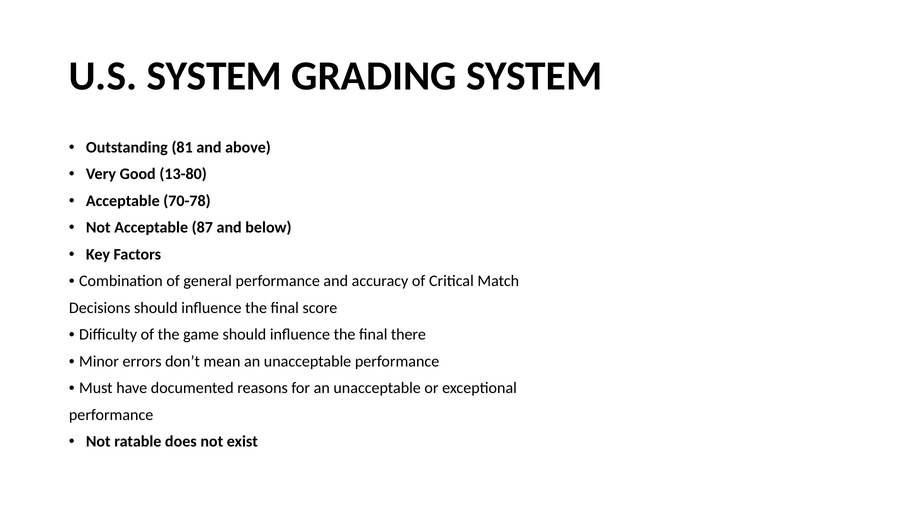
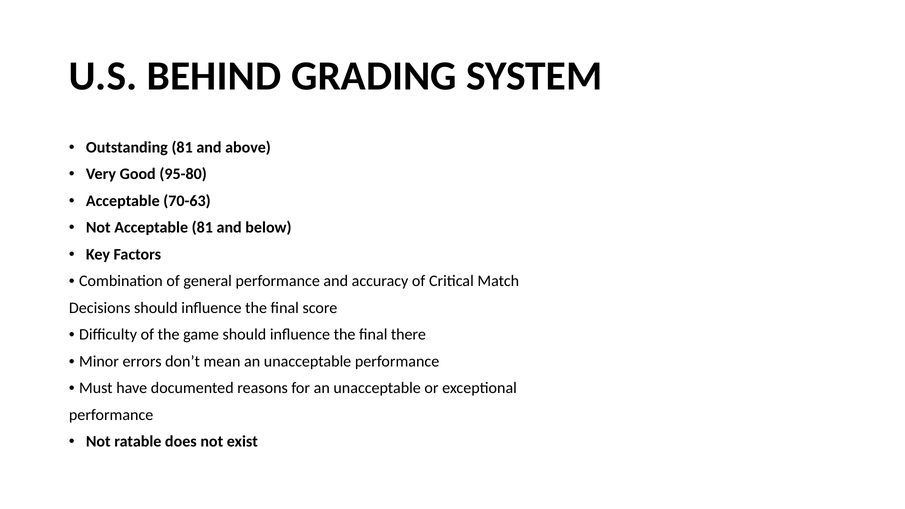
U.S SYSTEM: SYSTEM -> BEHIND (214, 76)
13-80: 13-80 -> 95-80 (183, 174)
70-78: 70-78 -> 70-63 (187, 201)
Acceptable 87: 87 -> 81 (202, 228)
